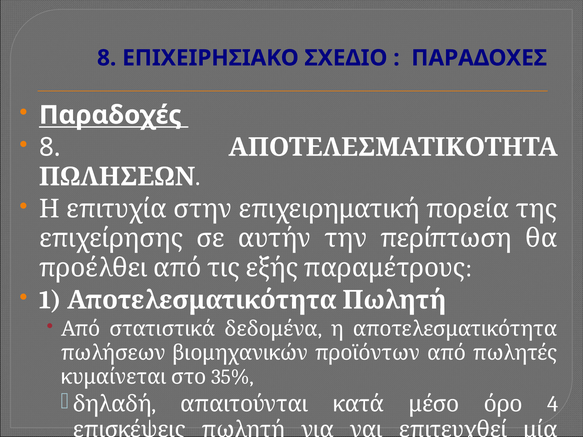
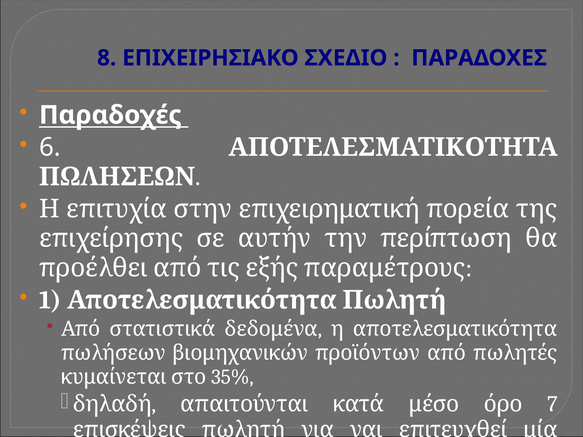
8: 8 -> 6 (50, 147)
4: 4 -> 7 (553, 404)
